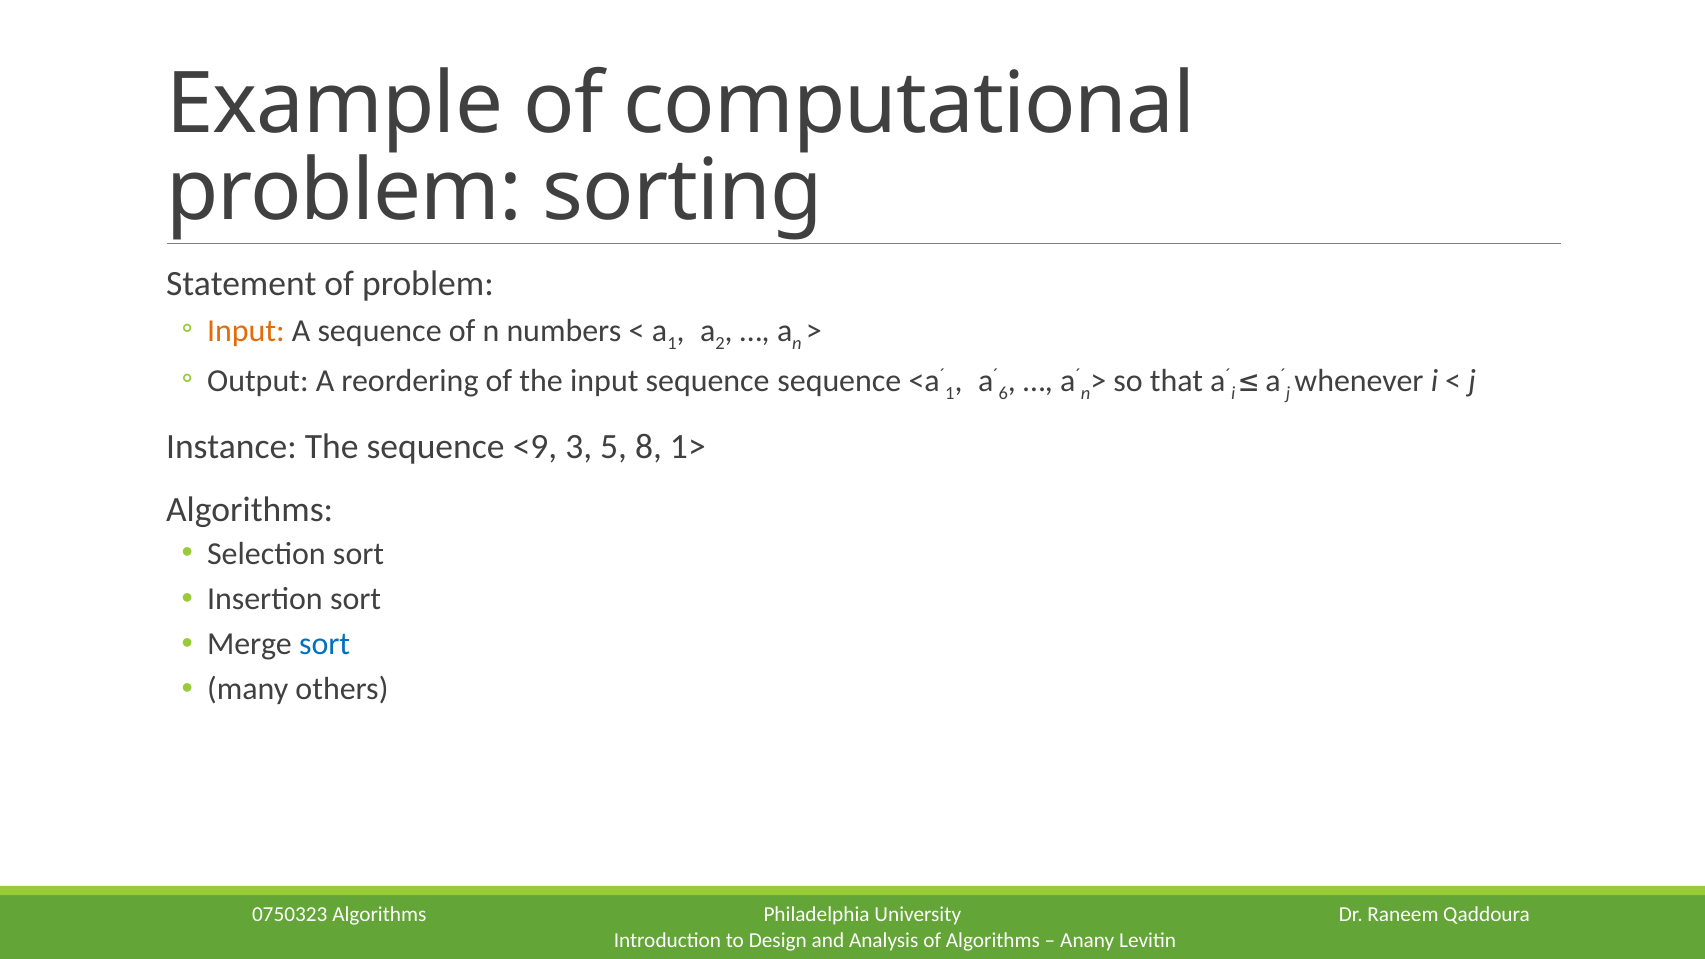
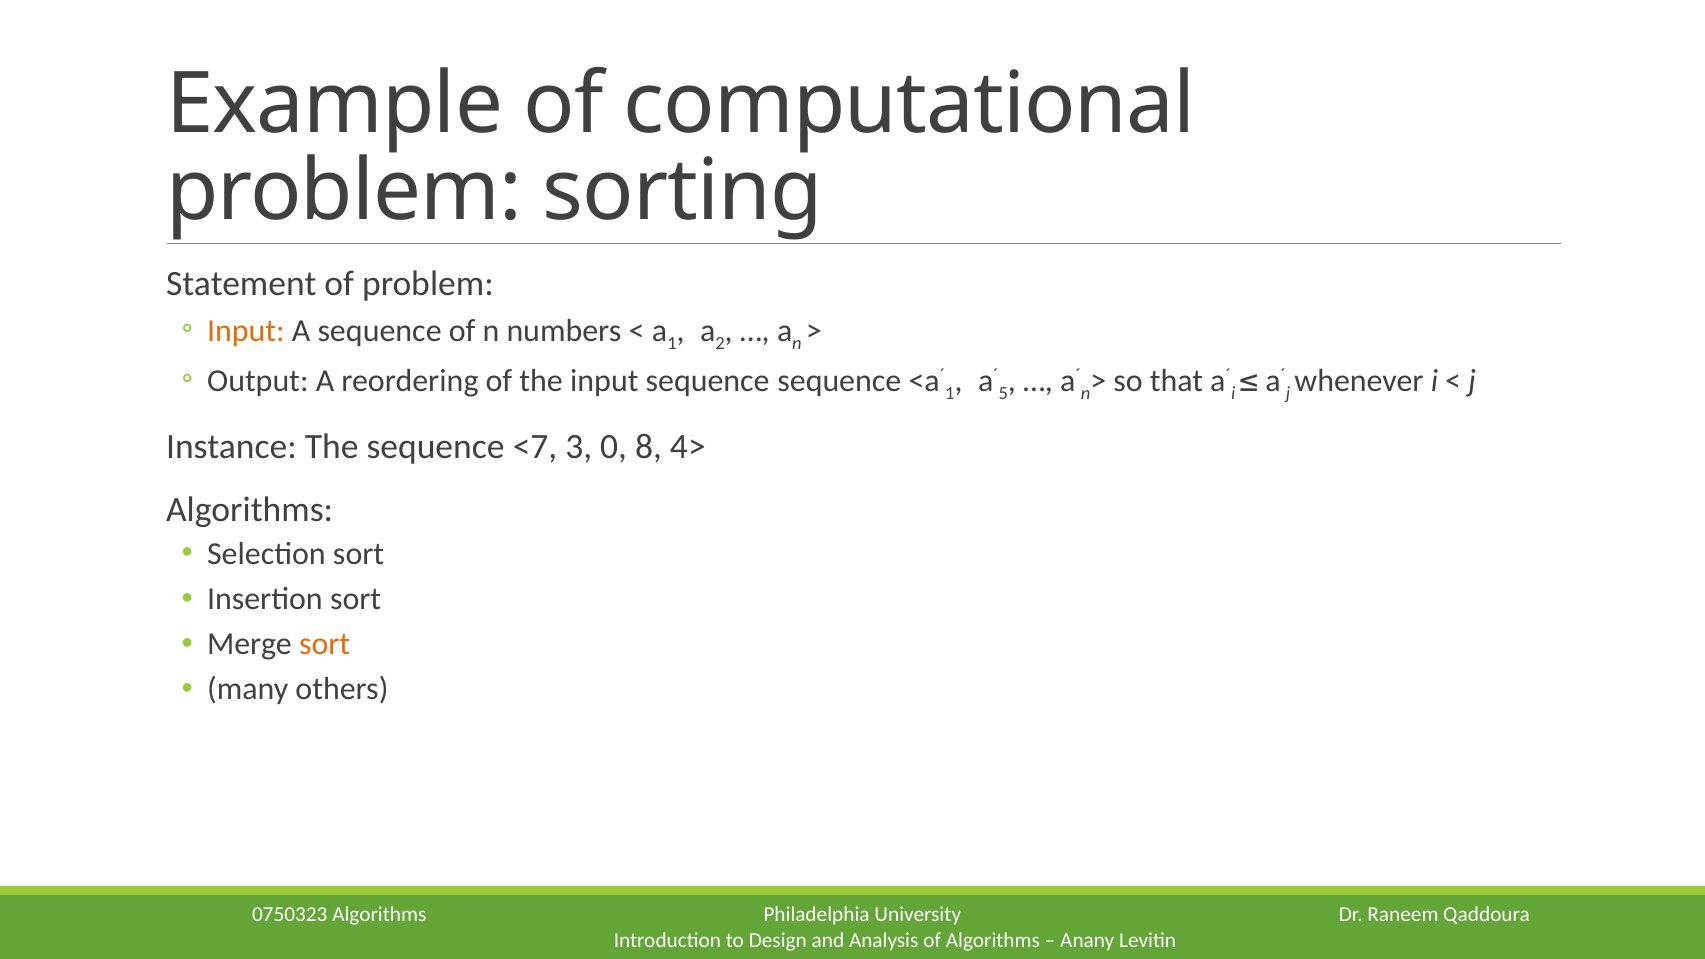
6: 6 -> 5 (1003, 393)
<9: <9 -> <7 (535, 447)
5: 5 -> 0 (614, 447)
1>: 1> -> 4> (688, 447)
sort colour: blue -> orange (325, 644)
